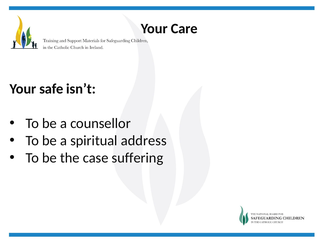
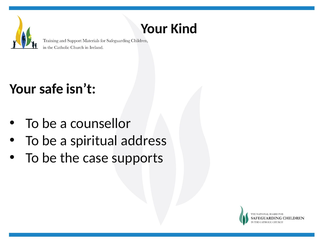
Care: Care -> Kind (184, 28)
suffering: suffering -> supports (137, 157)
